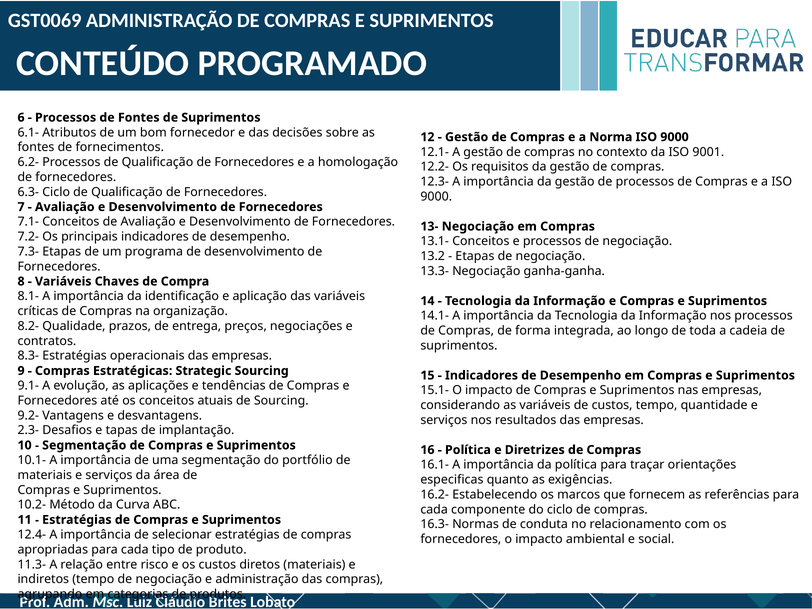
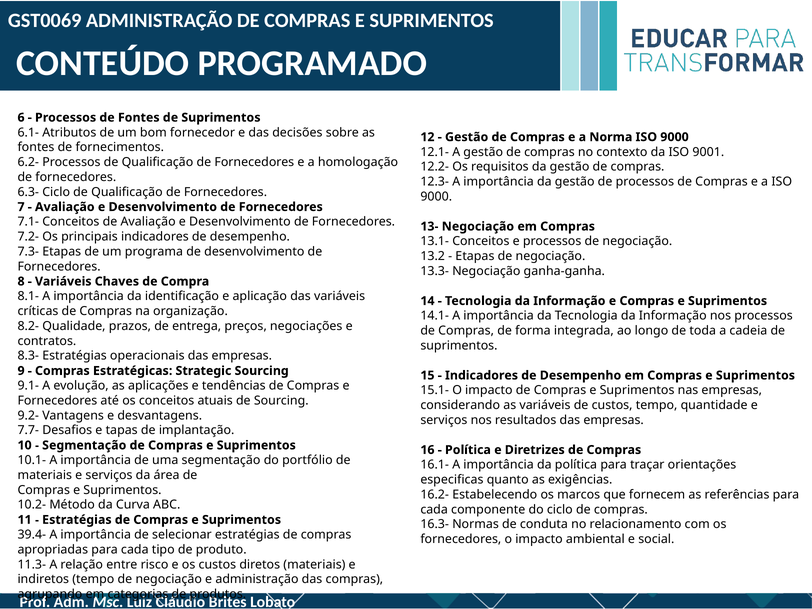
2.3-: 2.3- -> 7.7- (28, 430)
12.4-: 12.4- -> 39.4- (32, 535)
